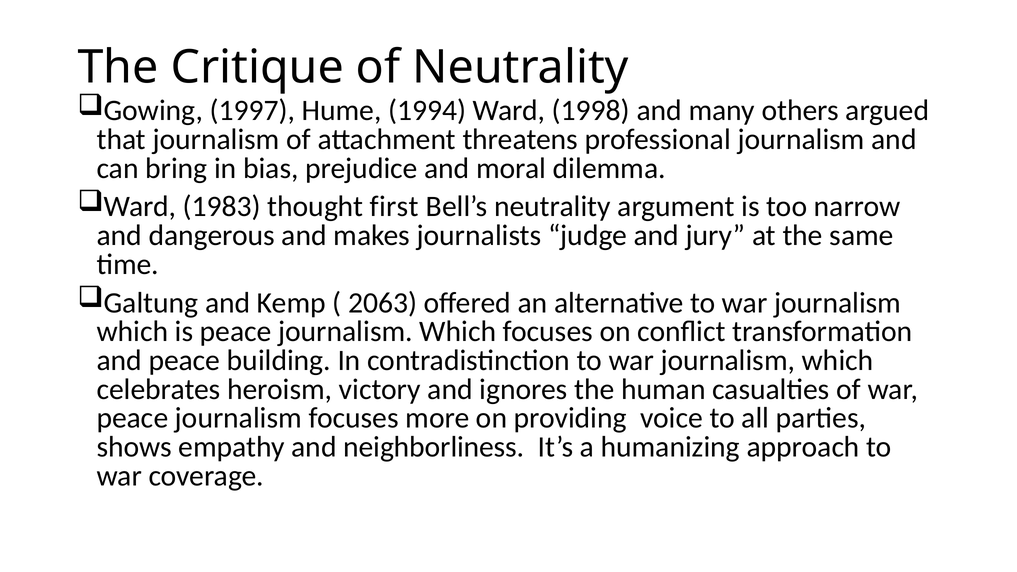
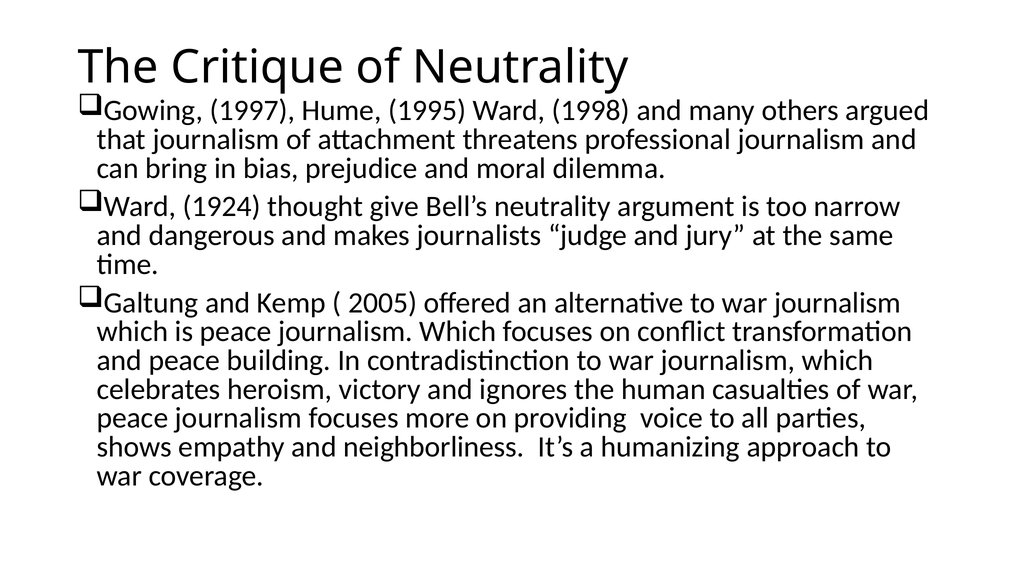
1994: 1994 -> 1995 (427, 111)
1983: 1983 -> 1924 (222, 207)
first: first -> give (394, 207)
2063: 2063 -> 2005 (383, 303)
